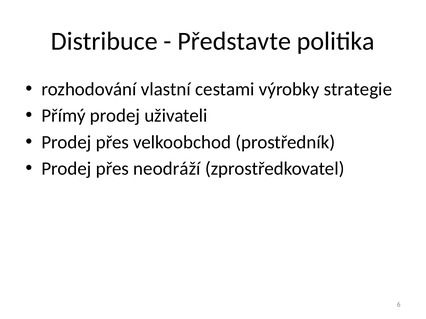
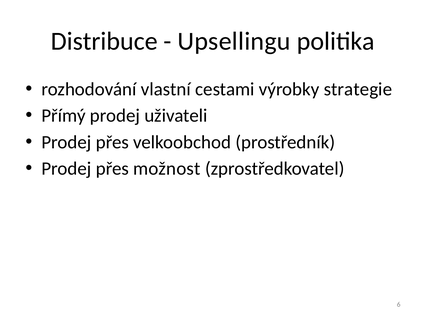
Představte: Představte -> Upsellingu (234, 41)
neodráží: neodráží -> možnost (167, 169)
